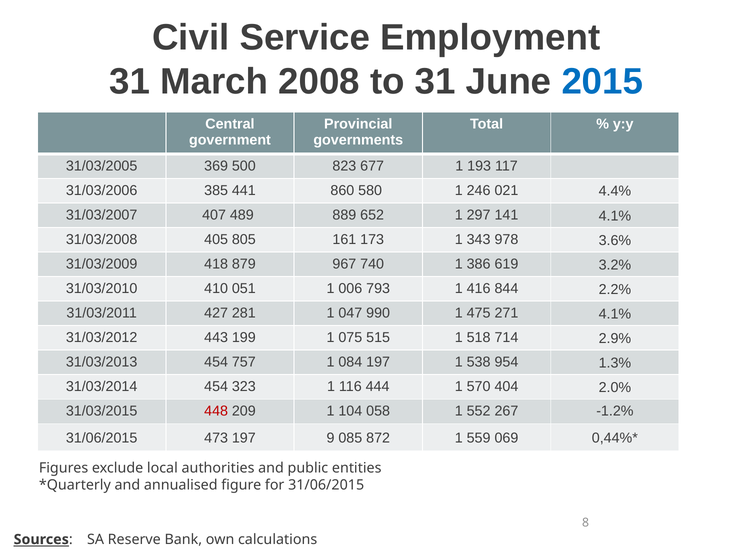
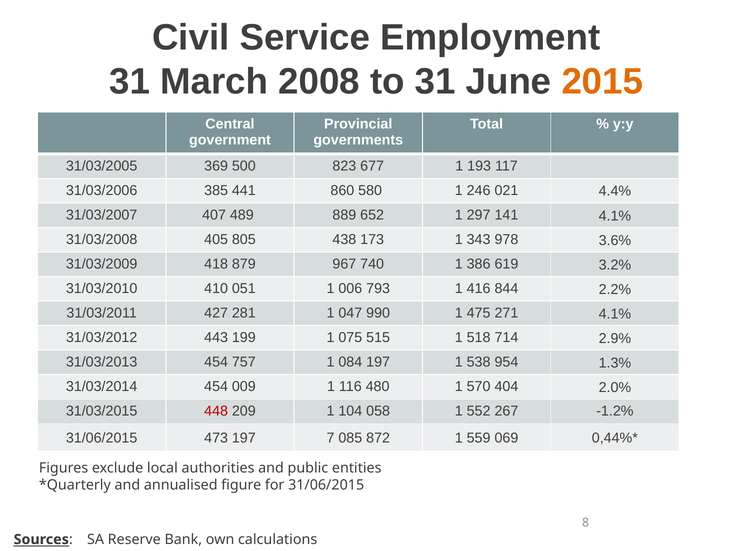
2015 colour: blue -> orange (602, 82)
161: 161 -> 438 (344, 239)
323: 323 -> 009 (244, 386)
444: 444 -> 480 (378, 386)
9: 9 -> 7 (330, 438)
